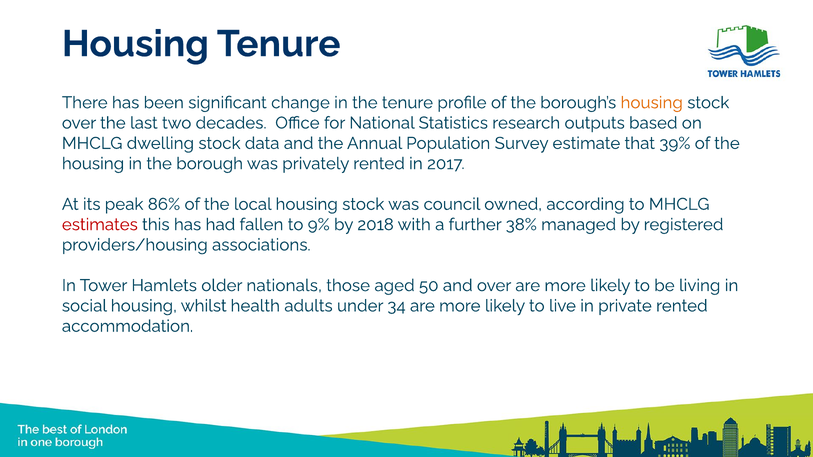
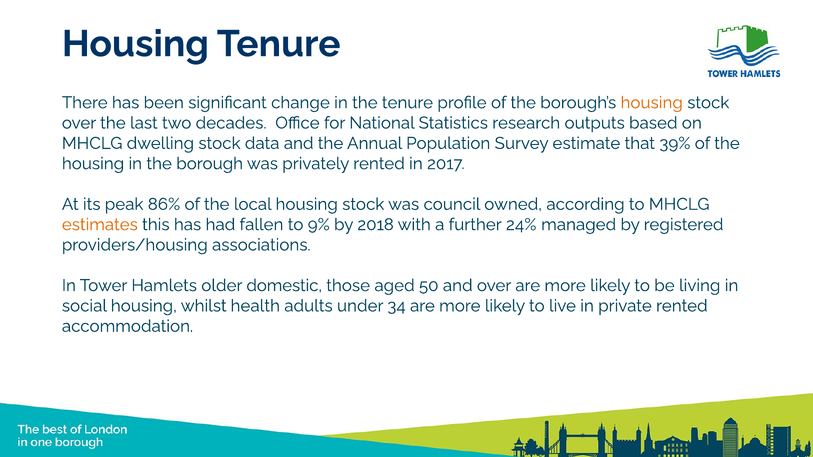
estimates colour: red -> orange (100, 225)
38%: 38% -> 24% (521, 225)
nationals: nationals -> domestic (284, 286)
